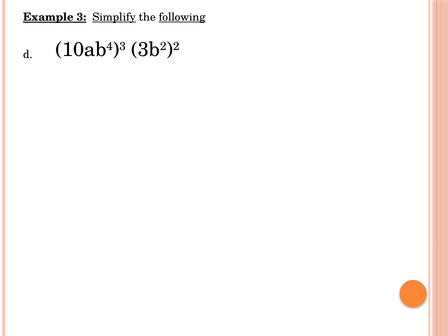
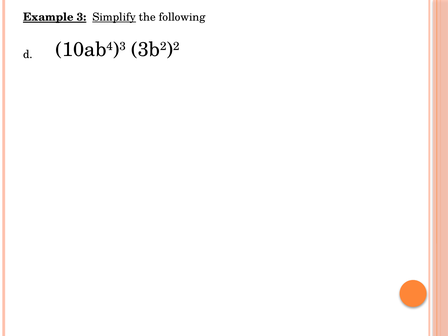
following underline: present -> none (182, 17)
